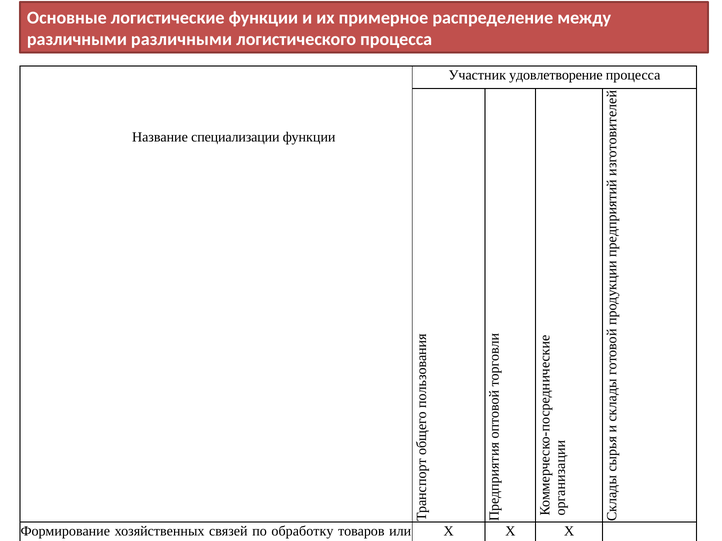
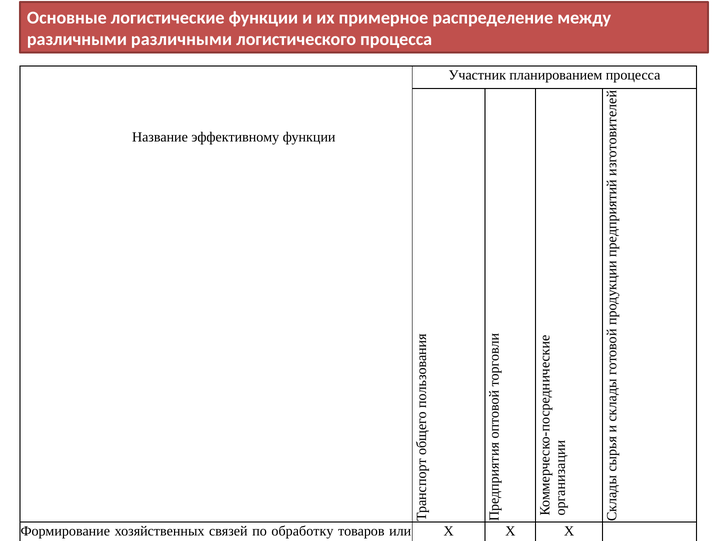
удовлетворение: удовлетворение -> планированием (556, 75)
специализации: специализации -> эффективному (235, 137)
